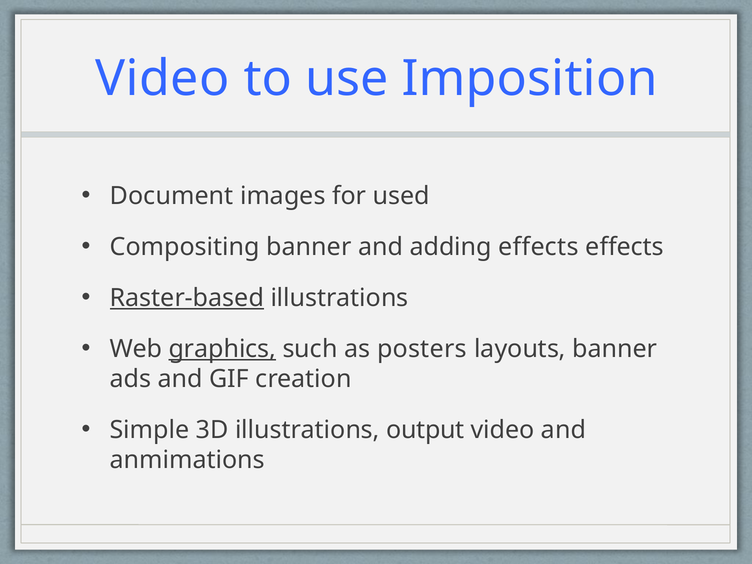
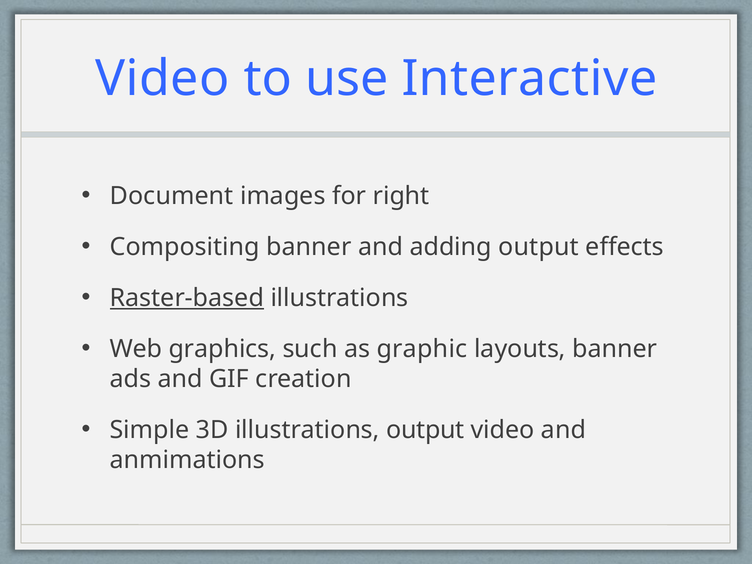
Imposition: Imposition -> Interactive (529, 79)
used: used -> right (401, 196)
adding effects: effects -> output (539, 247)
graphics underline: present -> none (222, 349)
posters: posters -> graphic (422, 349)
